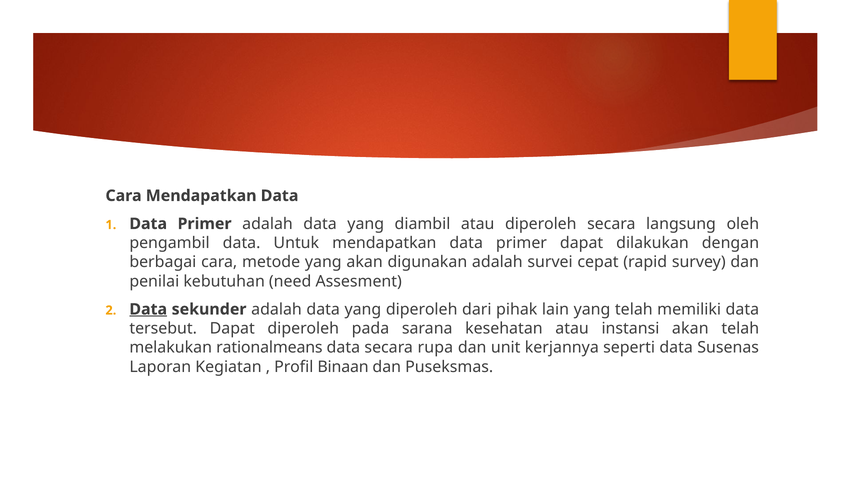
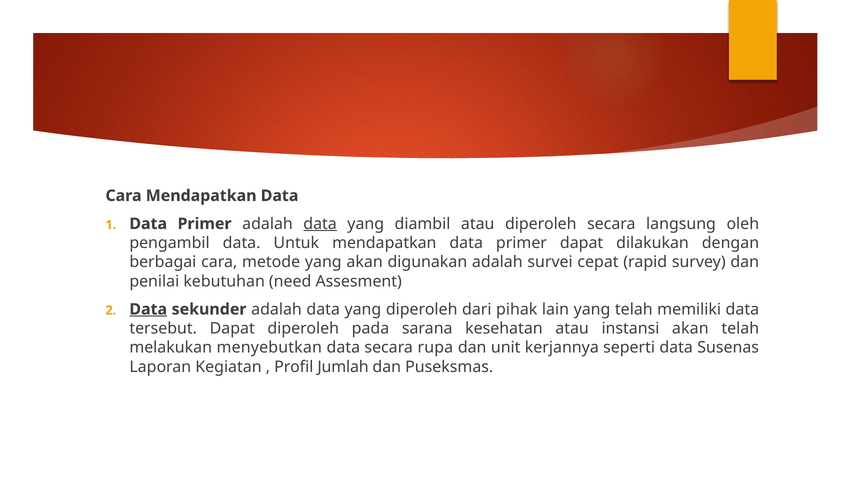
data underline: none -> present (320, 224)
rationalmeans: rationalmeans -> menyebutkan (269, 347)
Binaan: Binaan -> Jumlah (343, 367)
